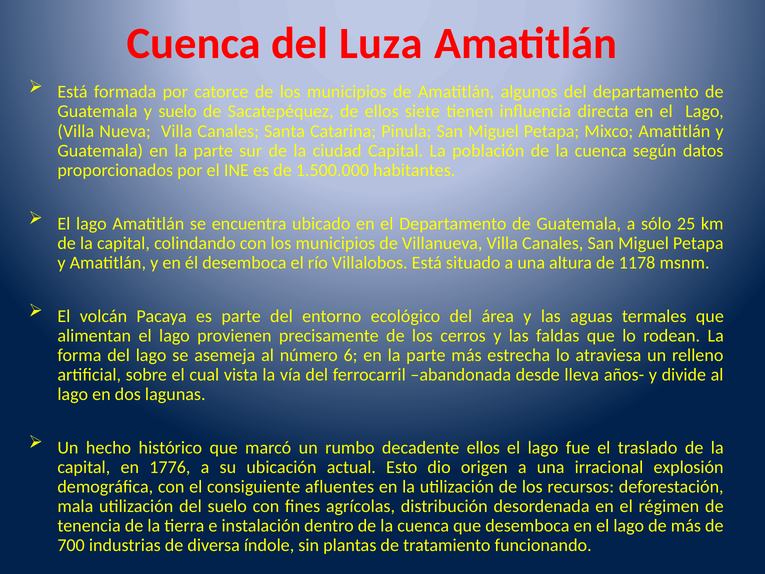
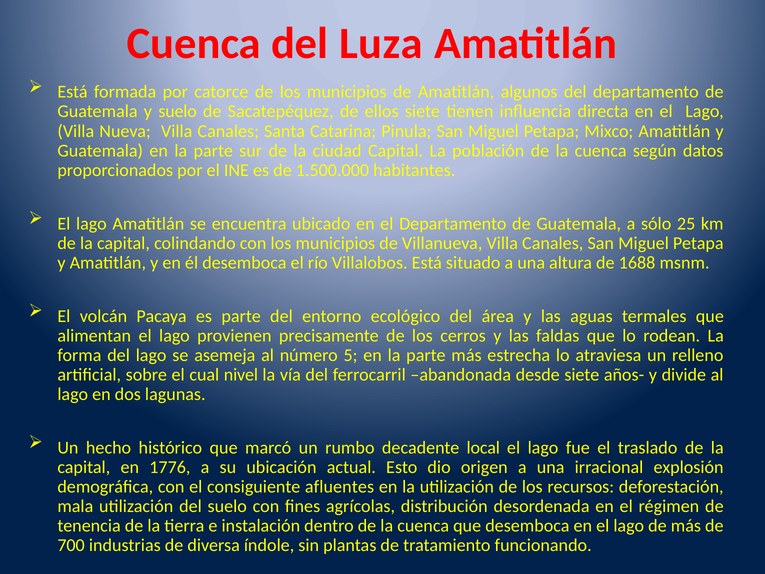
1178: 1178 -> 1688 (637, 262)
6: 6 -> 5 (351, 355)
vista: vista -> nivel (241, 374)
desde lleva: lleva -> siete (582, 374)
decadente ellos: ellos -> local (483, 447)
